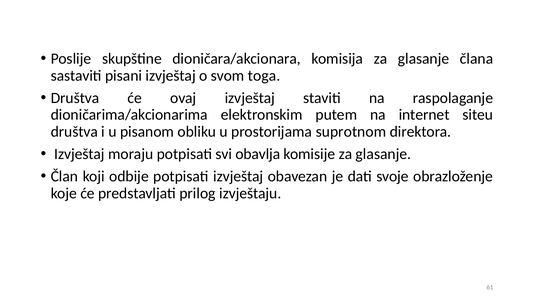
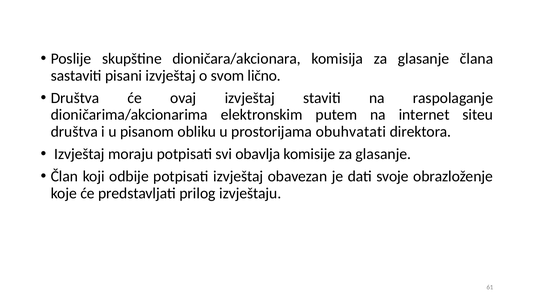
toga: toga -> lično (264, 75)
suprotnom: suprotnom -> obuhvatati (351, 131)
